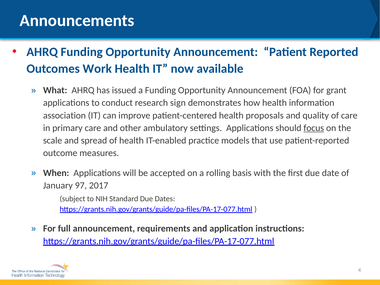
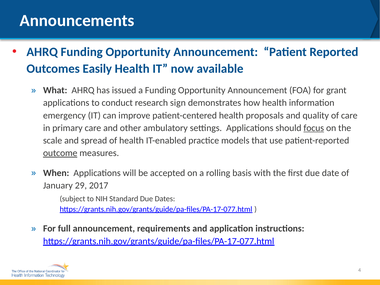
Work: Work -> Easily (97, 69)
association: association -> emergency (64, 115)
outcome underline: none -> present (60, 153)
97: 97 -> 29 (81, 185)
